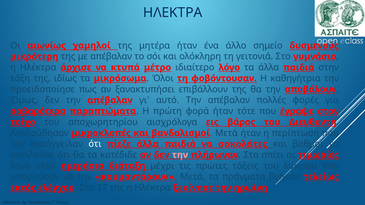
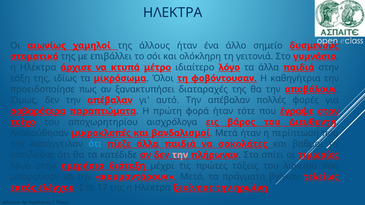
μητέρα: μητέρα -> άλλους (155, 46)
μικρότερη: μικρότερη -> στοματικό (34, 57)
με απέβαλαν: απέβαλαν -> επιβάλλει (111, 57)
επιβάλλουν: επιβάλλουν -> διαταραχές (203, 89)
ότι colour: white -> light blue (95, 144)
